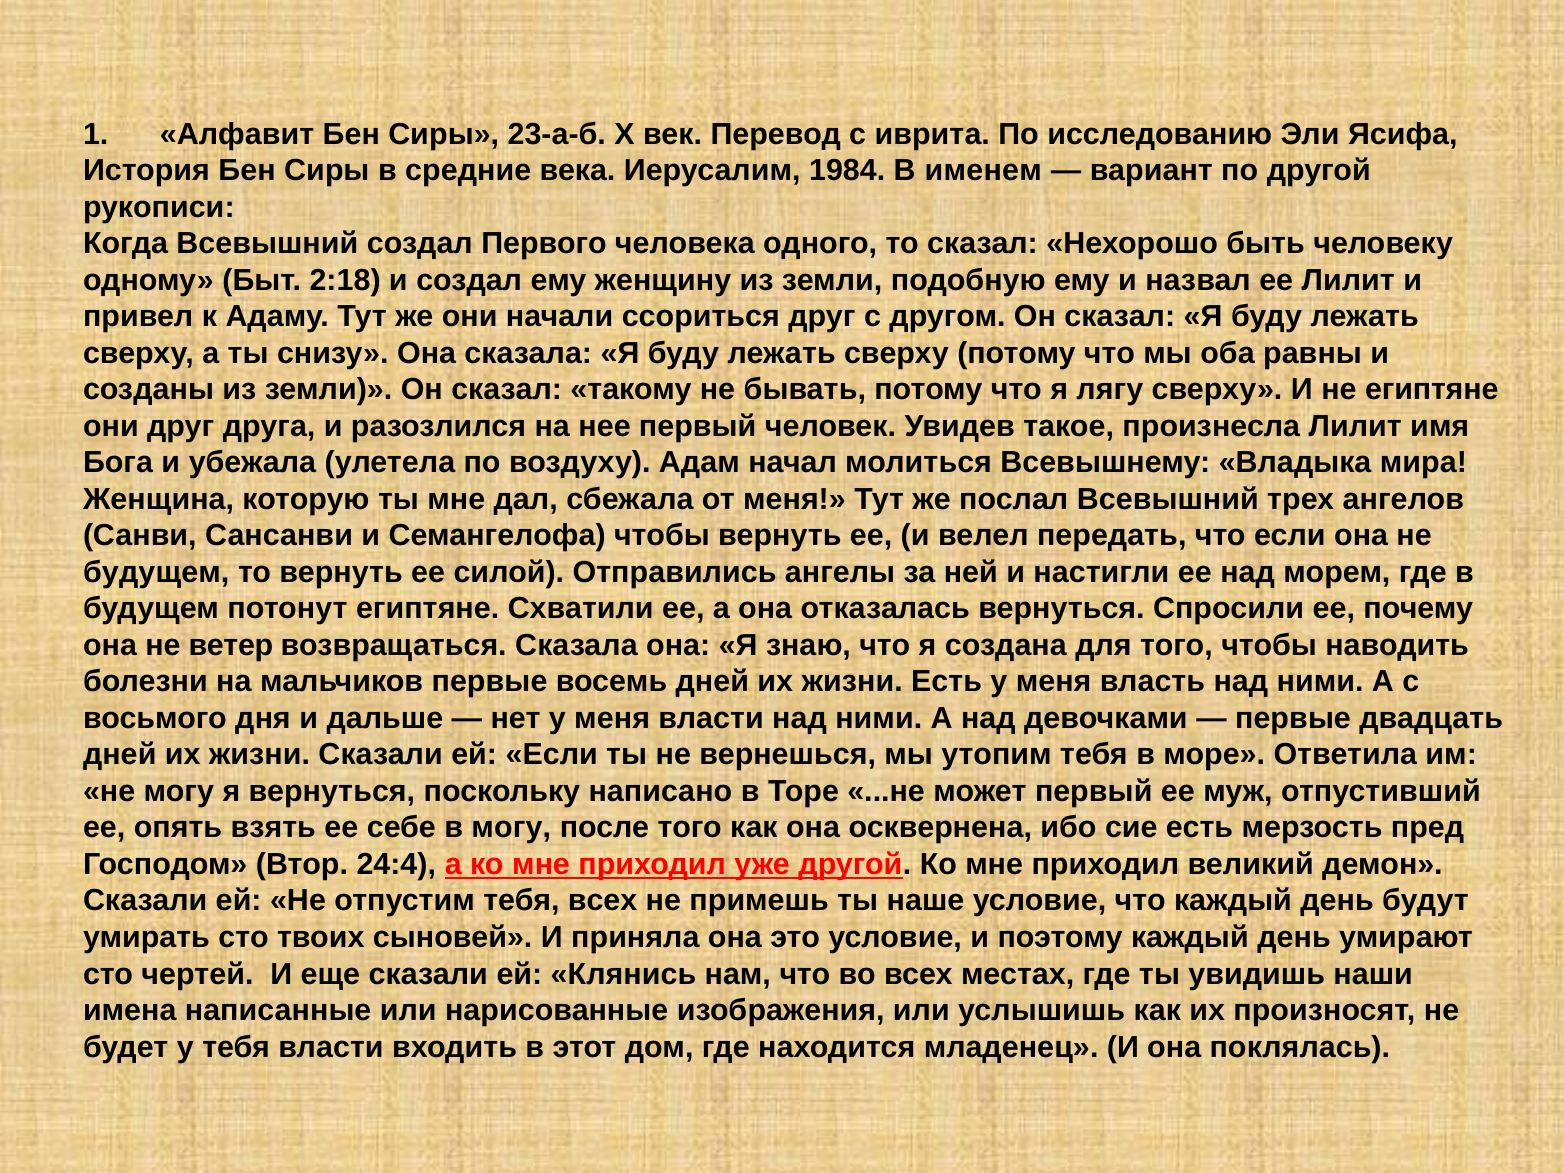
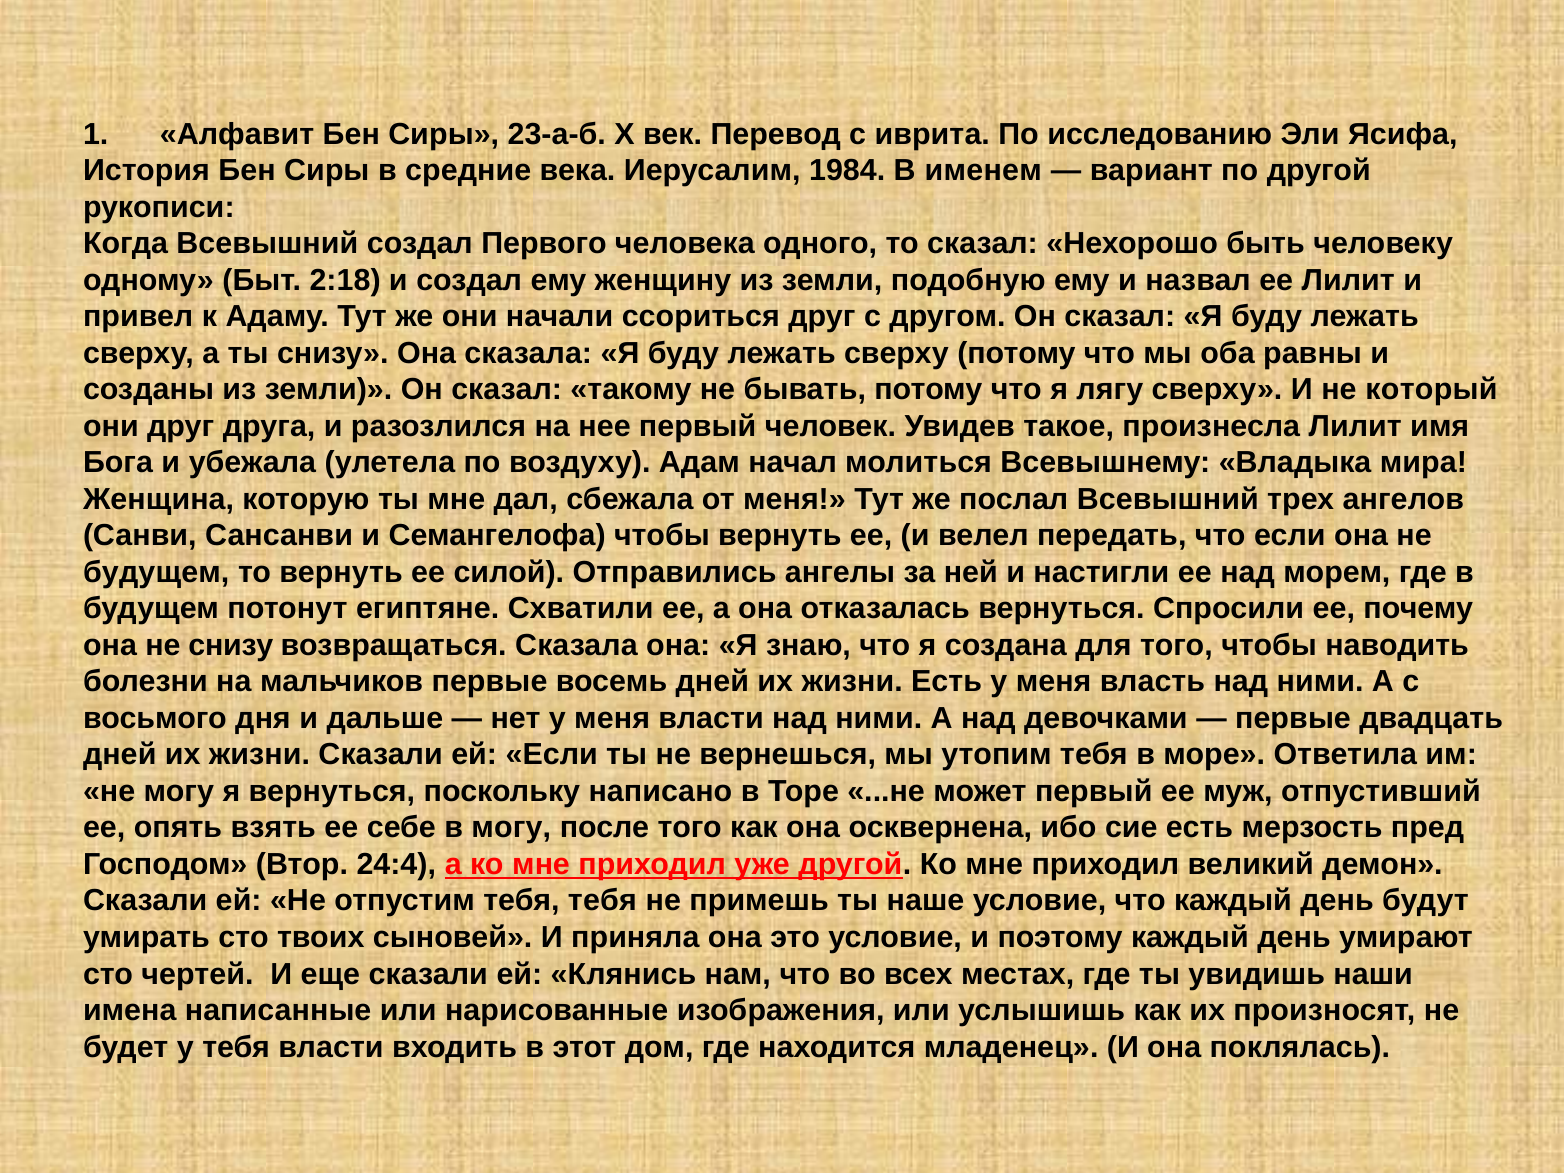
не египтяне: египтяне -> который (1431, 390)
не ветер: ветер -> снизу (231, 645)
тебя всех: всех -> тебя (602, 901)
